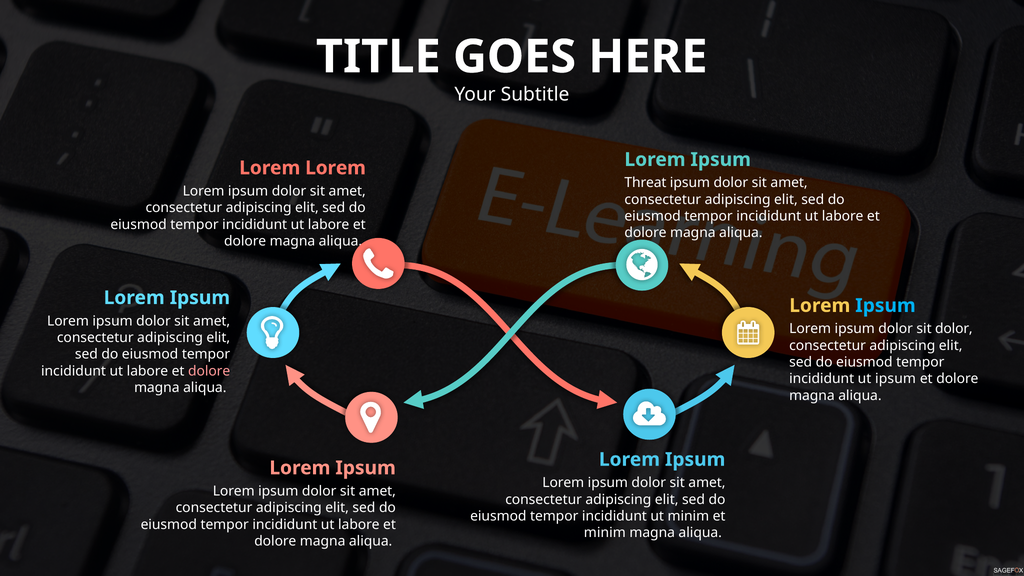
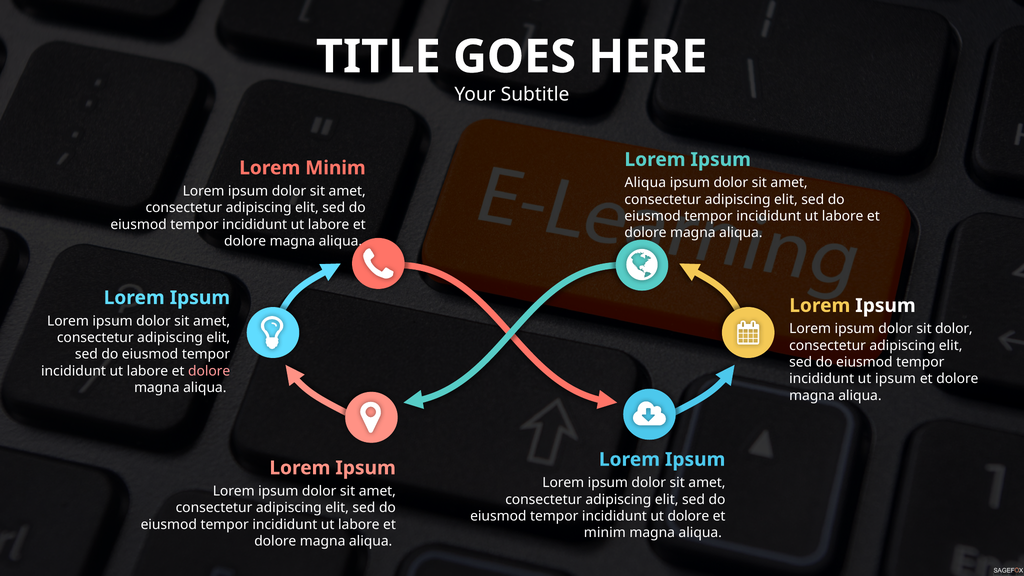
Lorem: Lorem -> Minim (335, 168)
Threat: Threat -> Aliqua (645, 183)
Ipsum colour: light blue -> white (885, 306)
ut minim: minim -> dolore (688, 516)
